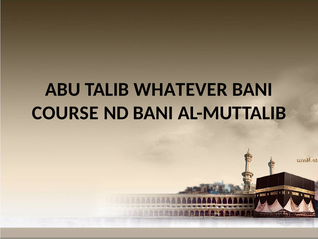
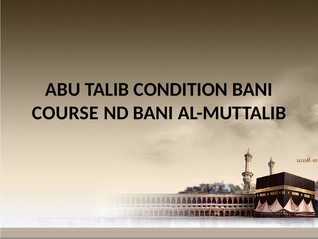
WHATEVER: WHATEVER -> CONDITION (181, 89)
